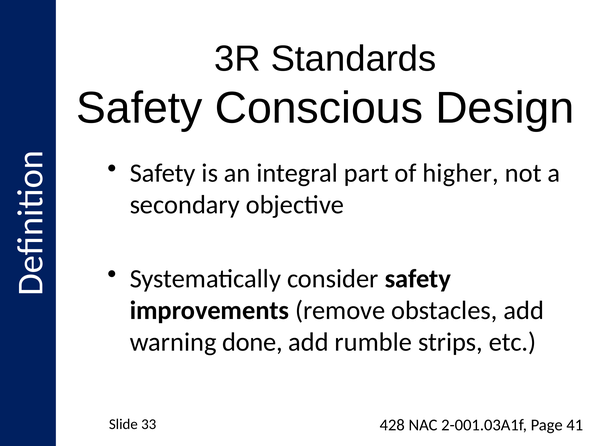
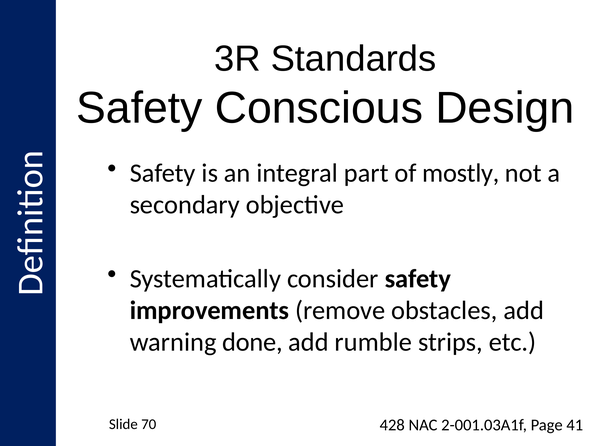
higher: higher -> mostly (461, 173)
33: 33 -> 70 (149, 424)
